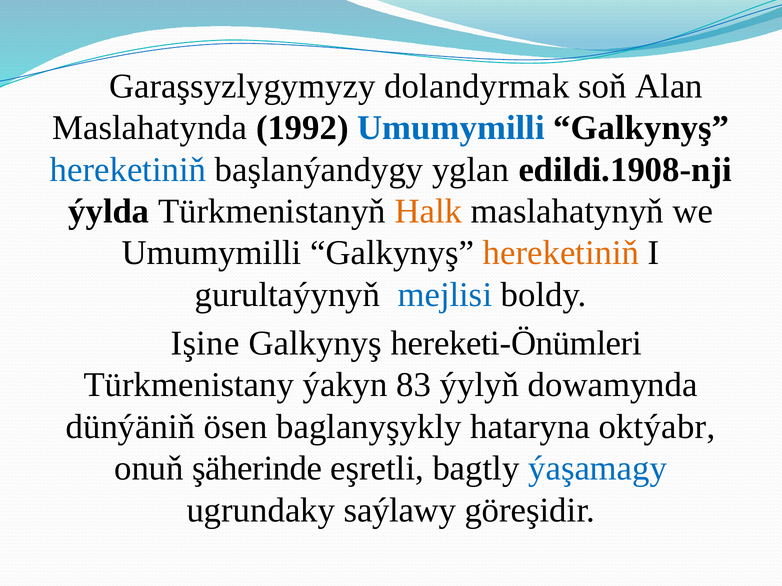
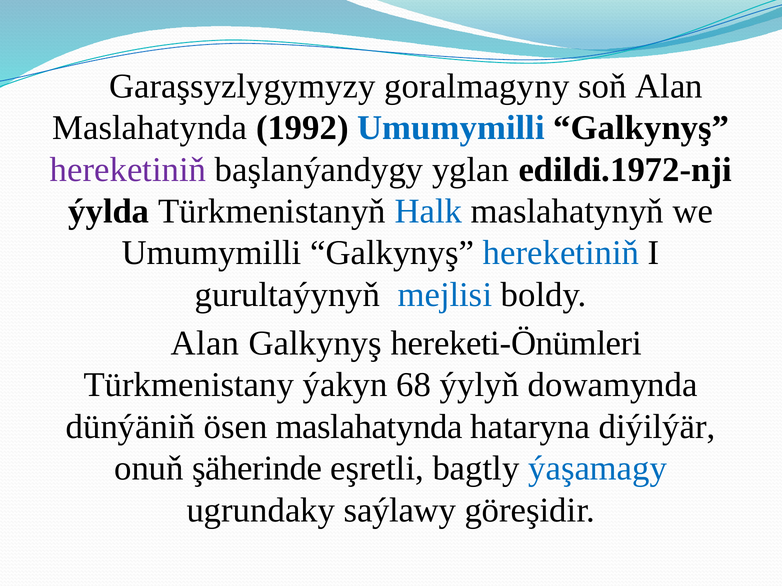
dolandyrmak: dolandyrmak -> goralmagyny (477, 86)
hereketiniň colour: blue -> purple (128, 170)
edildi.1908-nji: edildi.1908-nji -> edildi.1972-nji (625, 170)
Halk colour: orange -> blue (428, 212)
hereketiniň colour: orange -> blue (561, 253)
Işine: Işine -> Alan (205, 344)
83: 83 -> 68 (414, 385)
ösen baglanyşykly: baglanyşykly -> maslahatynda (369, 427)
oktýabr: oktýabr -> diýilýär (657, 427)
